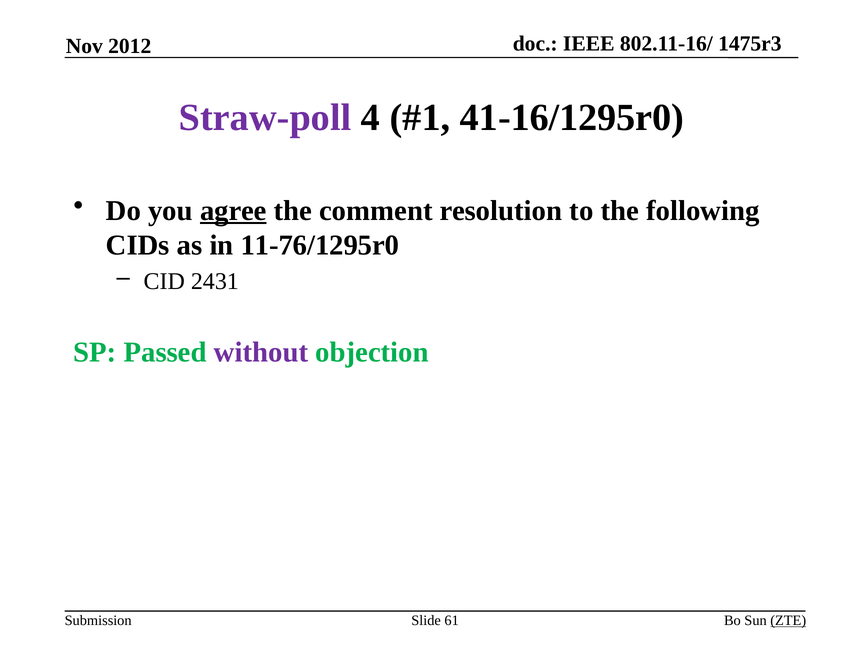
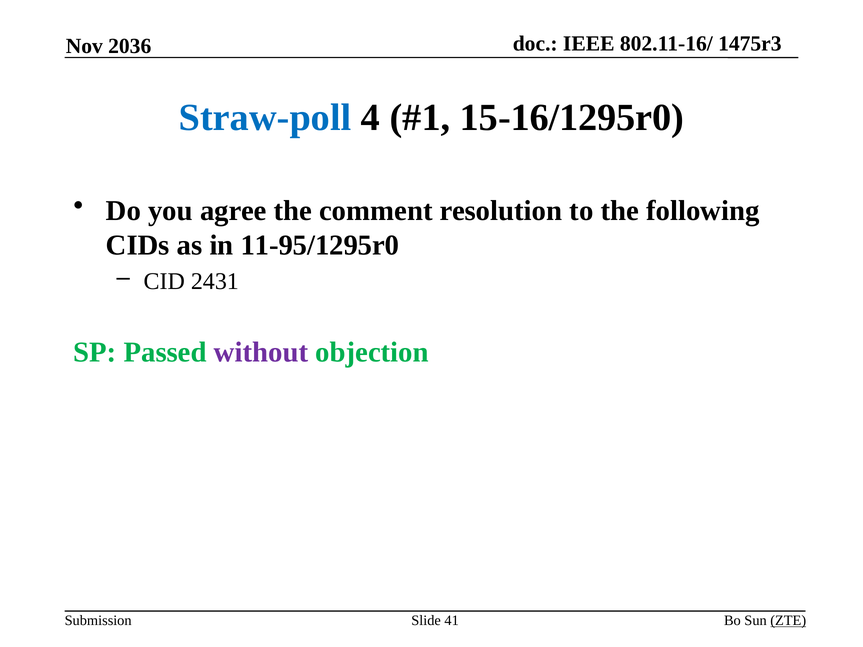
2012: 2012 -> 2036 (130, 46)
Straw-poll colour: purple -> blue (265, 118)
41-16/1295r0: 41-16/1295r0 -> 15-16/1295r0 (572, 118)
agree underline: present -> none (233, 211)
11-76/1295r0: 11-76/1295r0 -> 11-95/1295r0 (320, 245)
61: 61 -> 41 (452, 621)
